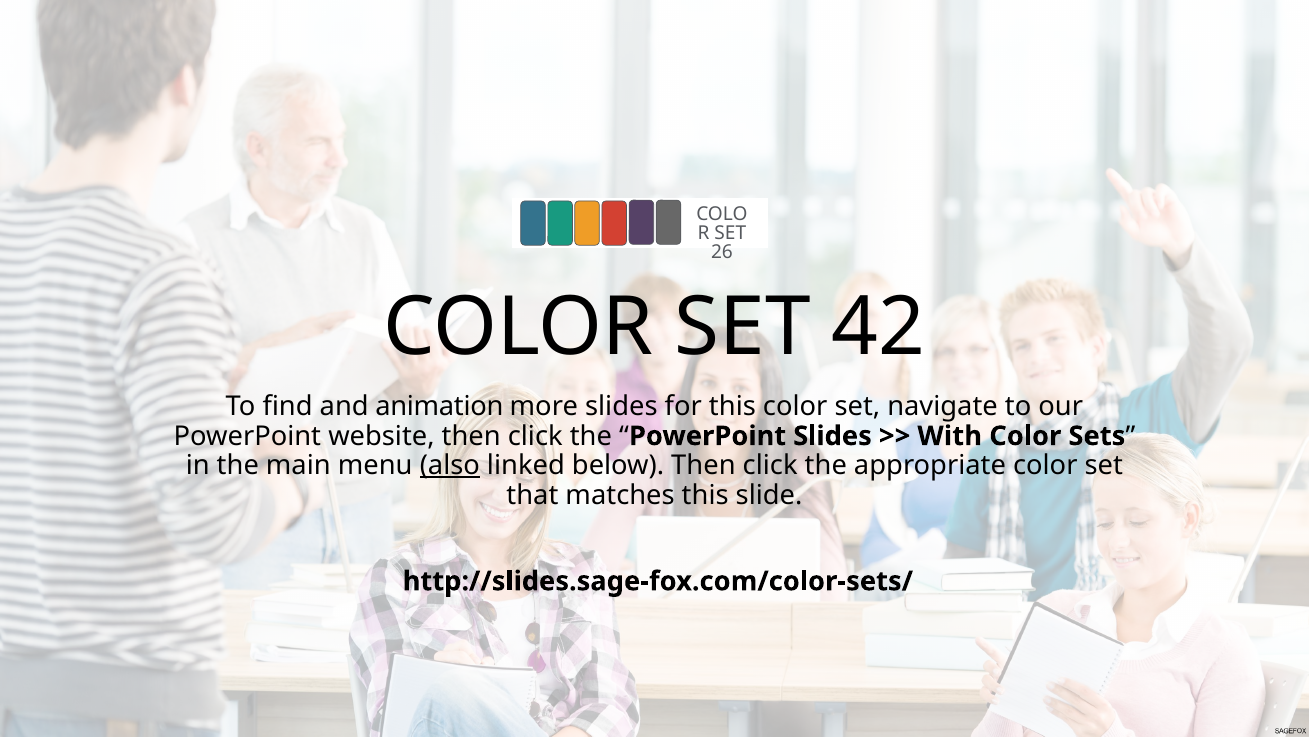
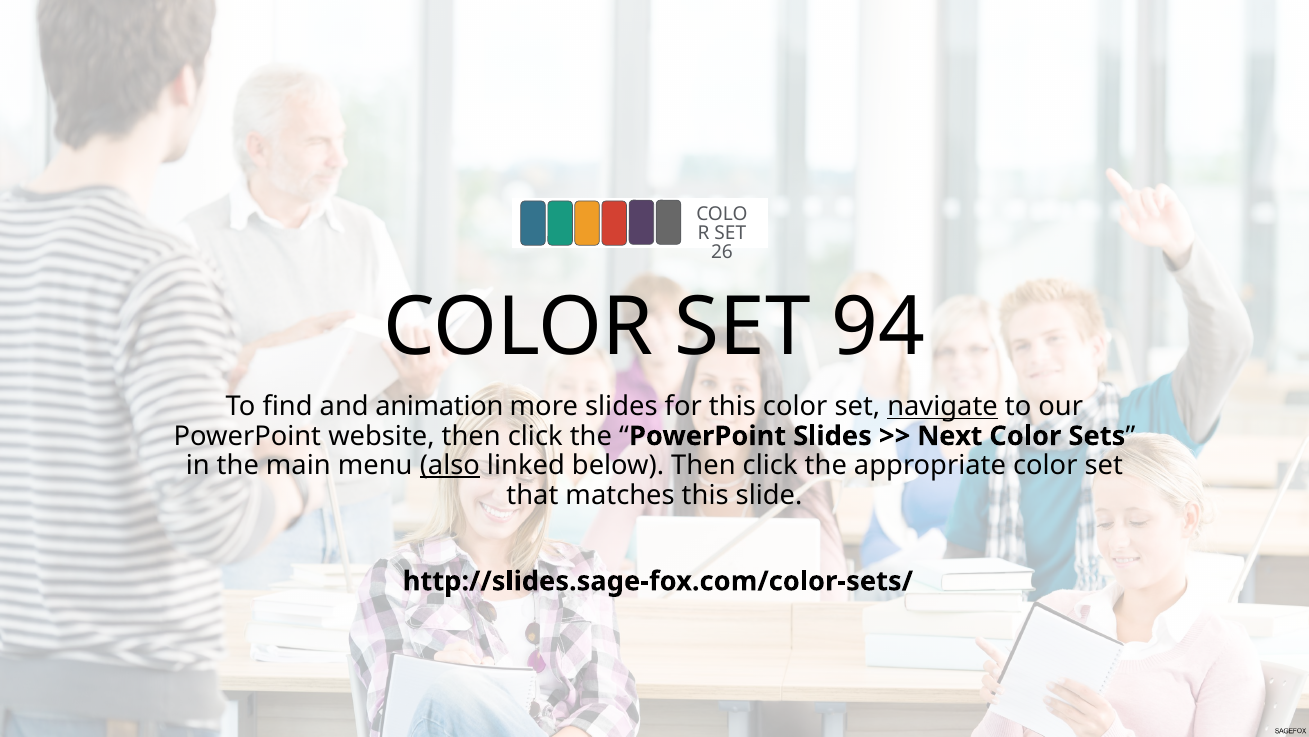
42: 42 -> 94 (879, 327)
navigate underline: none -> present (943, 406)
With: With -> Next (950, 436)
